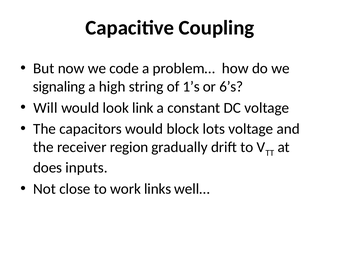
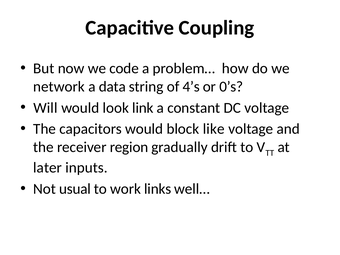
signaling: signaling -> network (59, 87)
high: high -> data (112, 87)
1’s: 1’s -> 4’s (191, 87)
6’s: 6’s -> 0’s (231, 87)
lots: lots -> like (214, 129)
does: does -> later (48, 168)
close: close -> usual (75, 189)
